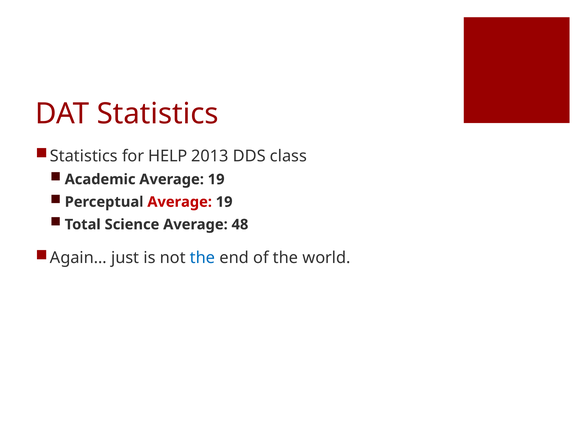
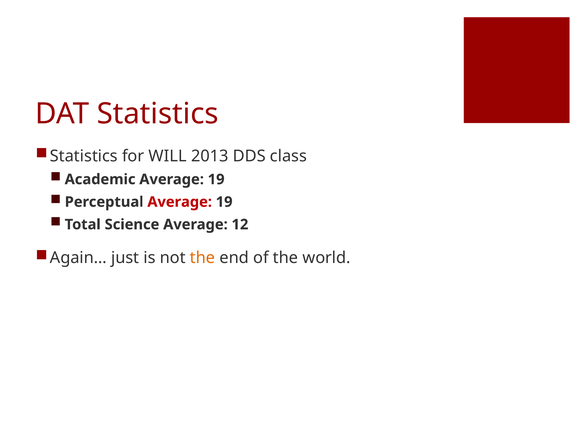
HELP: HELP -> WILL (168, 156)
48: 48 -> 12 (240, 224)
the colour: blue -> orange (203, 258)
